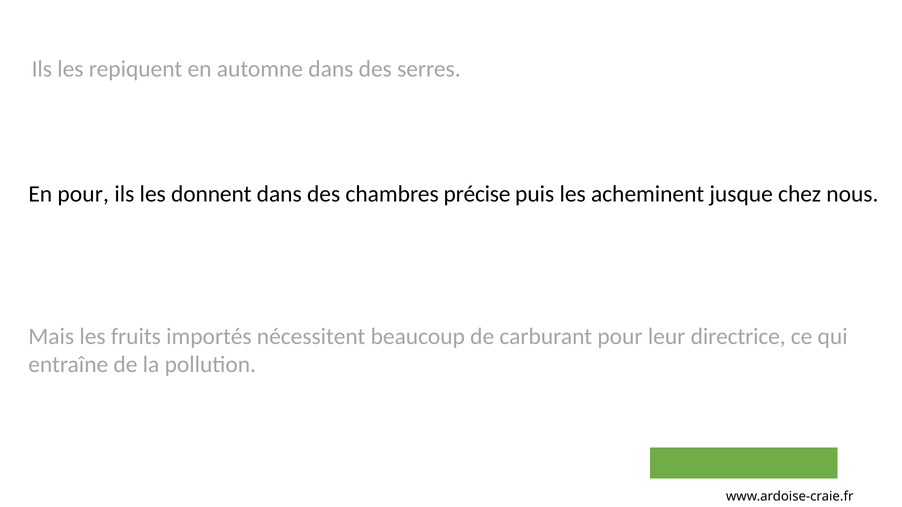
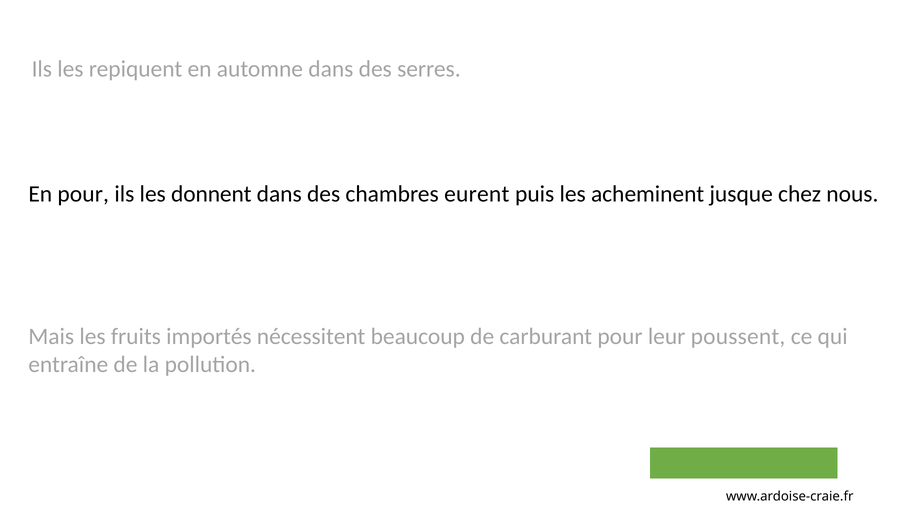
précise: précise -> eurent (477, 194)
directrice: directrice -> poussent (738, 337)
